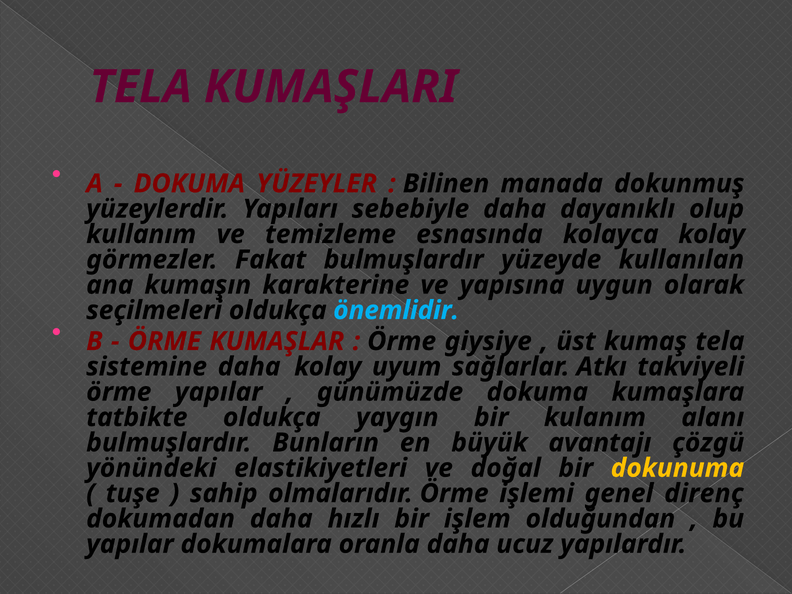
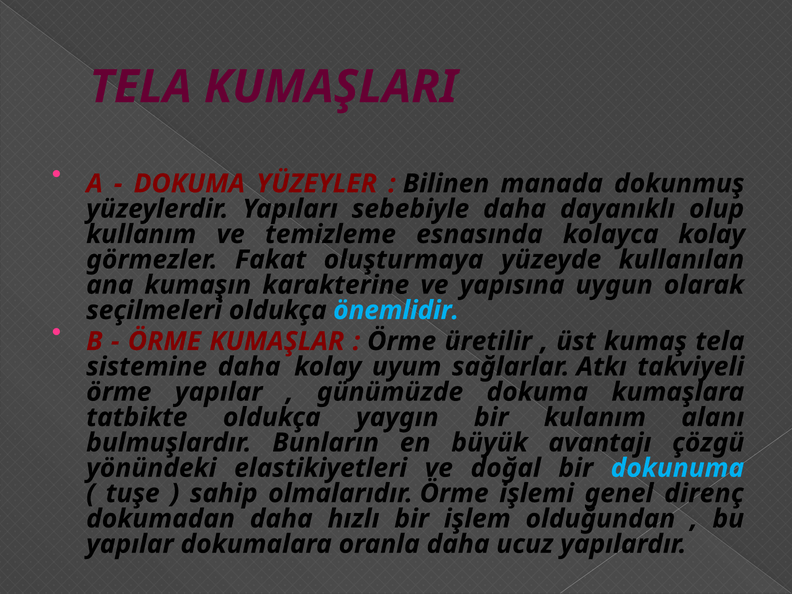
Fakat bulmuşlardır: bulmuşlardır -> oluşturmaya (404, 260)
giysiye: giysiye -> üretilir (488, 341)
dokunuma colour: yellow -> light blue (677, 468)
